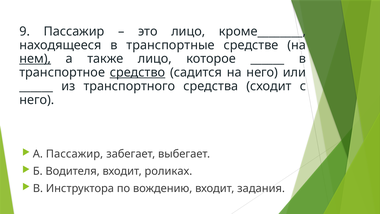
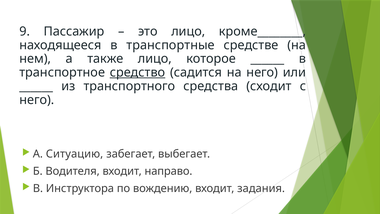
нем underline: present -> none (35, 59)
А Пассажир: Пассажир -> Ситуацию (75, 154)
роликах: роликах -> направо (168, 171)
